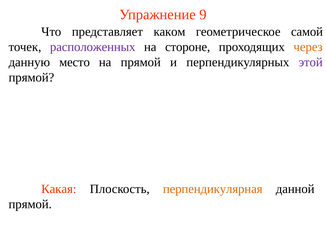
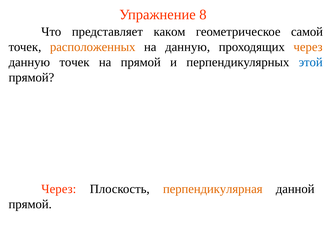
9: 9 -> 8 (203, 15)
расположенных colour: purple -> orange (93, 47)
на стороне: стороне -> данную (188, 47)
данную место: место -> точек (74, 62)
этой colour: purple -> blue (311, 62)
Какая: Какая -> Через (59, 189)
